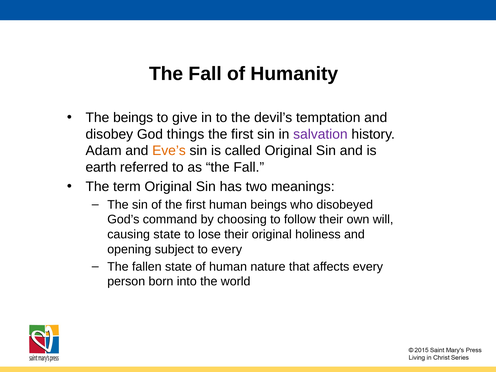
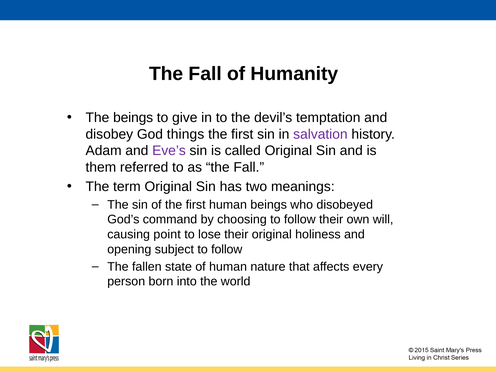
Eve’s colour: orange -> purple (169, 151)
earth: earth -> them (101, 167)
causing state: state -> point (167, 234)
subject to every: every -> follow (227, 249)
